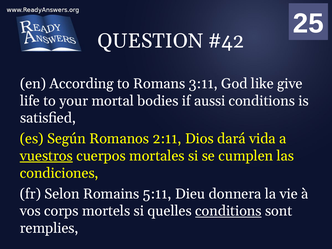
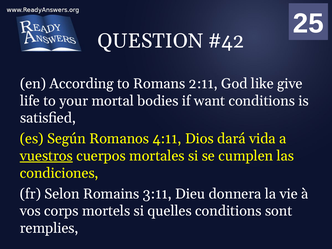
3:11: 3:11 -> 2:11 (203, 84)
aussi: aussi -> want (210, 101)
2:11: 2:11 -> 4:11 (167, 139)
5:11: 5:11 -> 3:11 (157, 194)
conditions underline: present -> none (228, 211)
